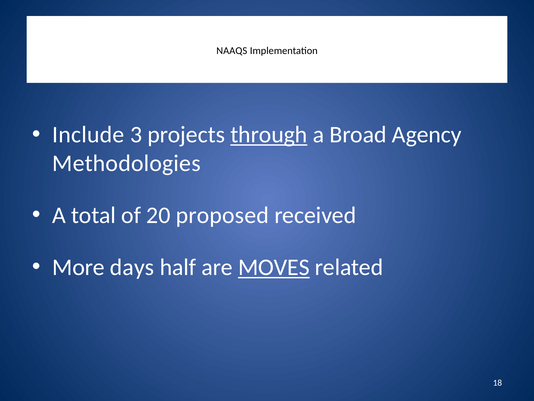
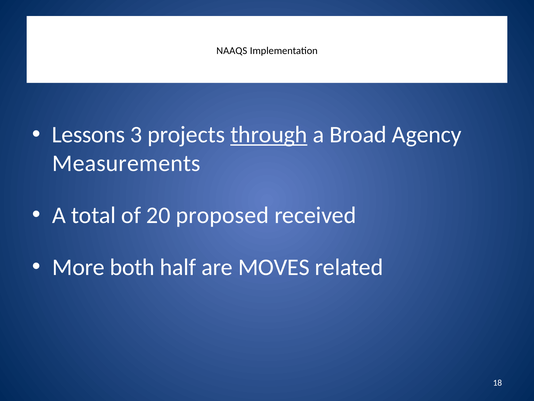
Include: Include -> Lessons (88, 135)
Methodologies: Methodologies -> Measurements (126, 163)
days: days -> both (132, 267)
MOVES underline: present -> none (274, 267)
